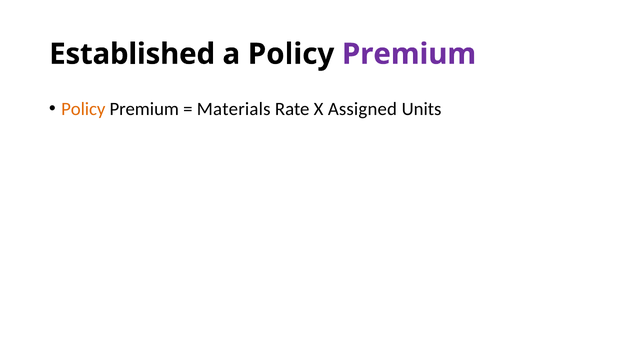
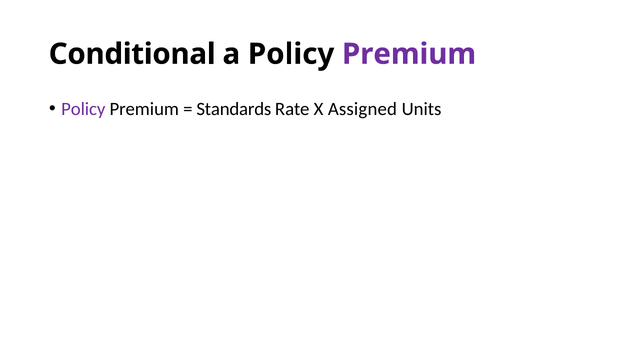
Established: Established -> Conditional (132, 54)
Policy colour: orange -> purple (83, 109)
Materials: Materials -> Standards (234, 109)
